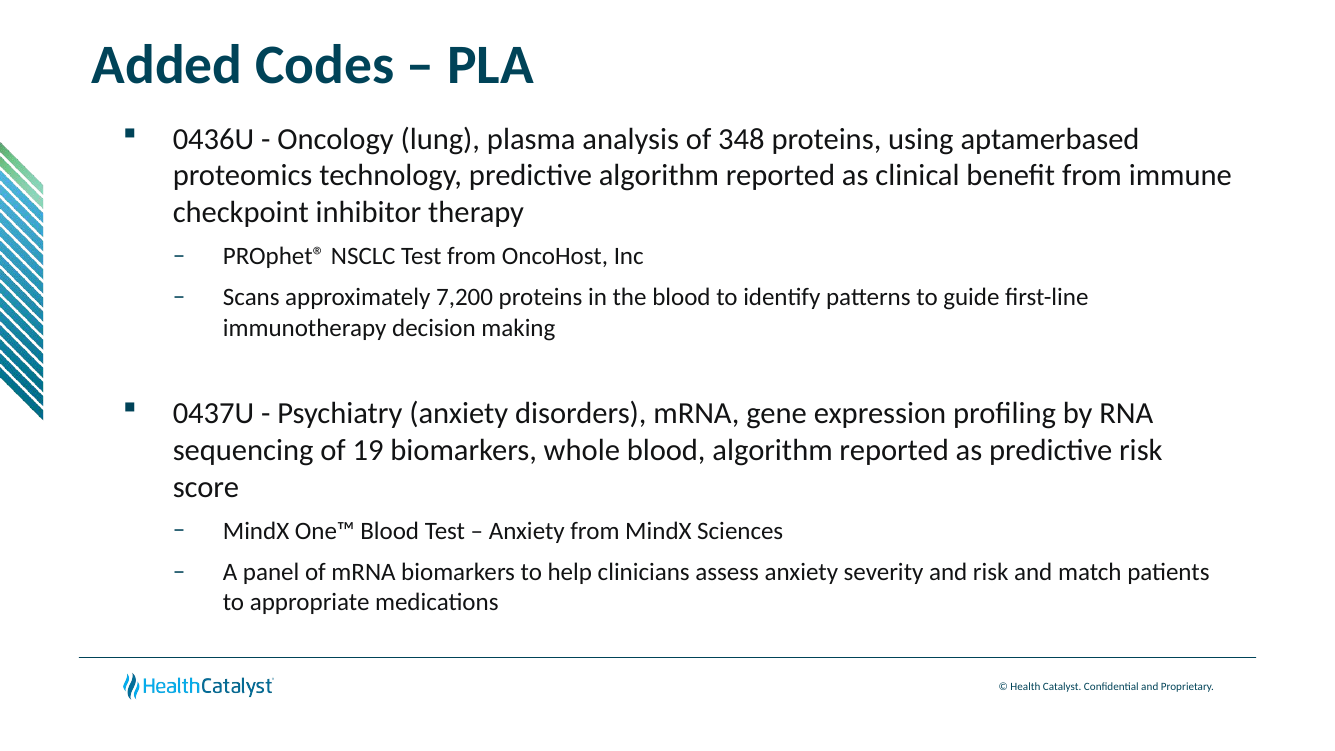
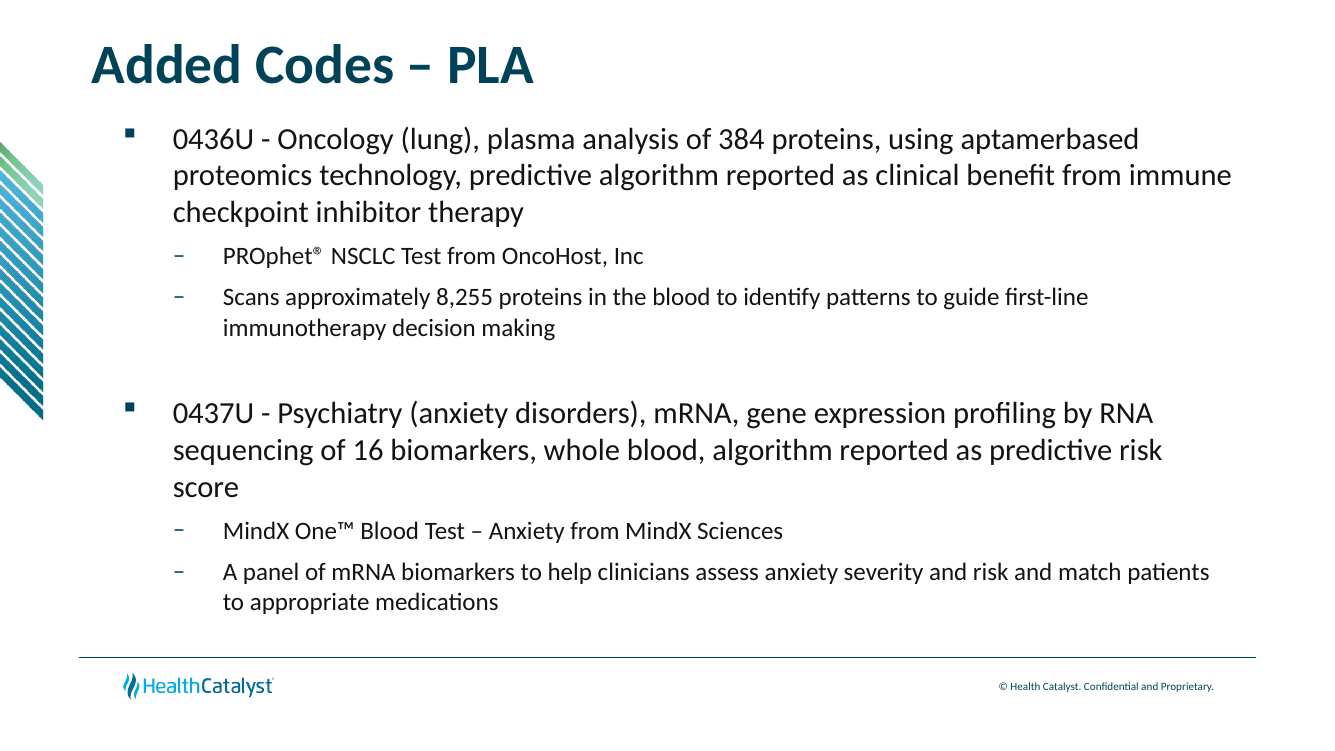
348: 348 -> 384 (741, 139)
7,200: 7,200 -> 8,255 (465, 298)
19: 19 -> 16 (368, 450)
